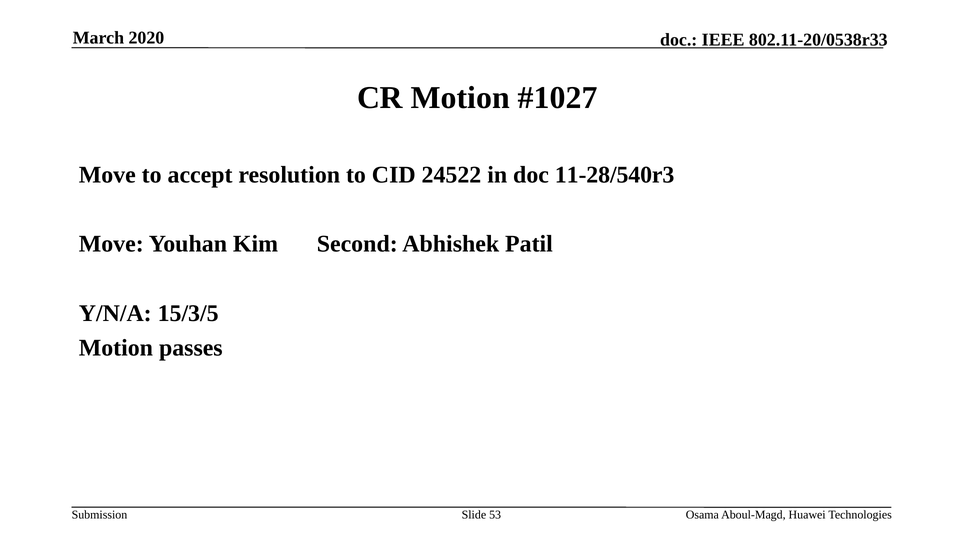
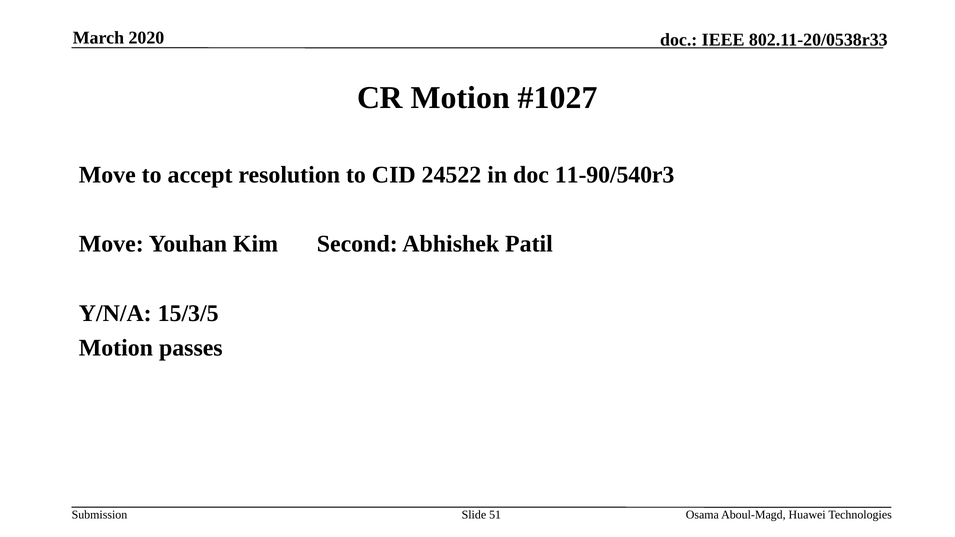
11-28/540r3: 11-28/540r3 -> 11-90/540r3 (615, 175)
53: 53 -> 51 (495, 515)
